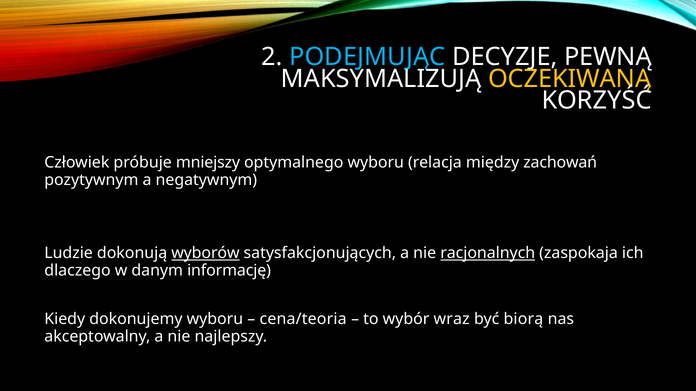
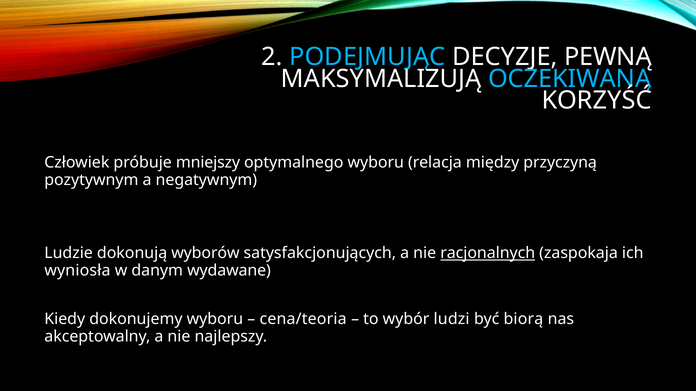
OCZEKIWANĄ colour: yellow -> light blue (570, 79)
zachowań: zachowań -> przyczyną (560, 163)
wyborów underline: present -> none (205, 253)
dlaczego: dlaczego -> wyniosła (77, 271)
informację: informację -> wydawane (229, 271)
wraz: wraz -> ludzi (452, 320)
